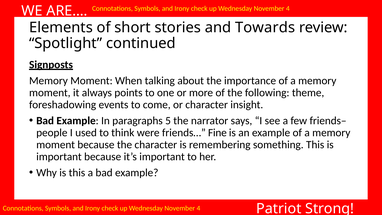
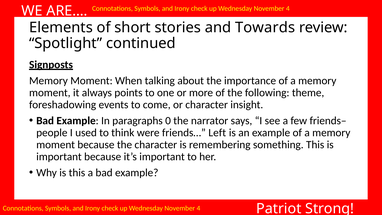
5: 5 -> 0 (168, 121)
Fine: Fine -> Left (217, 133)
